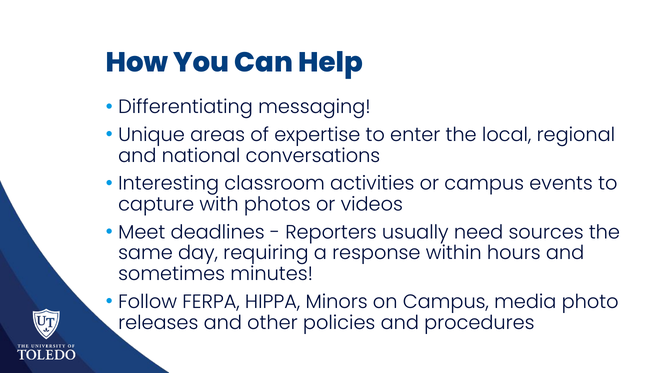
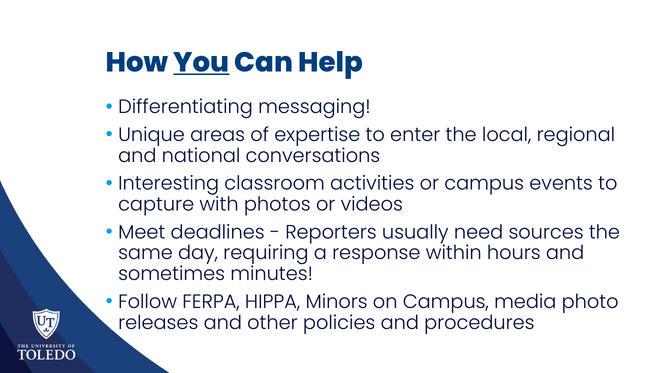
You underline: none -> present (201, 62)
